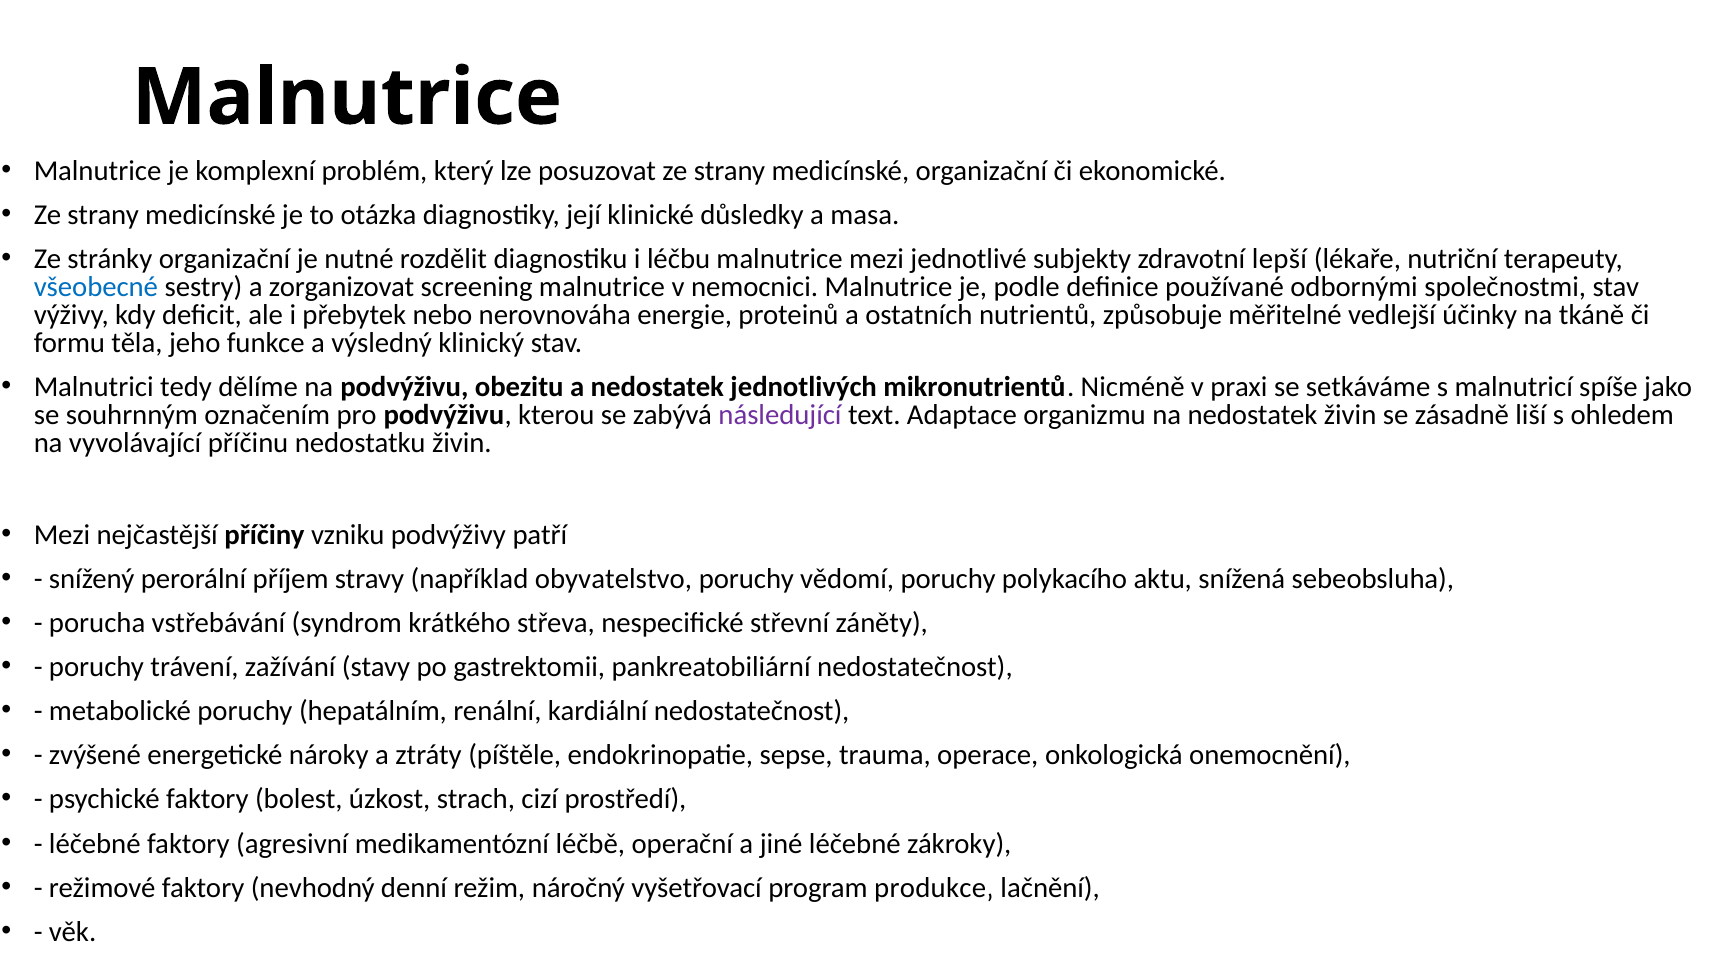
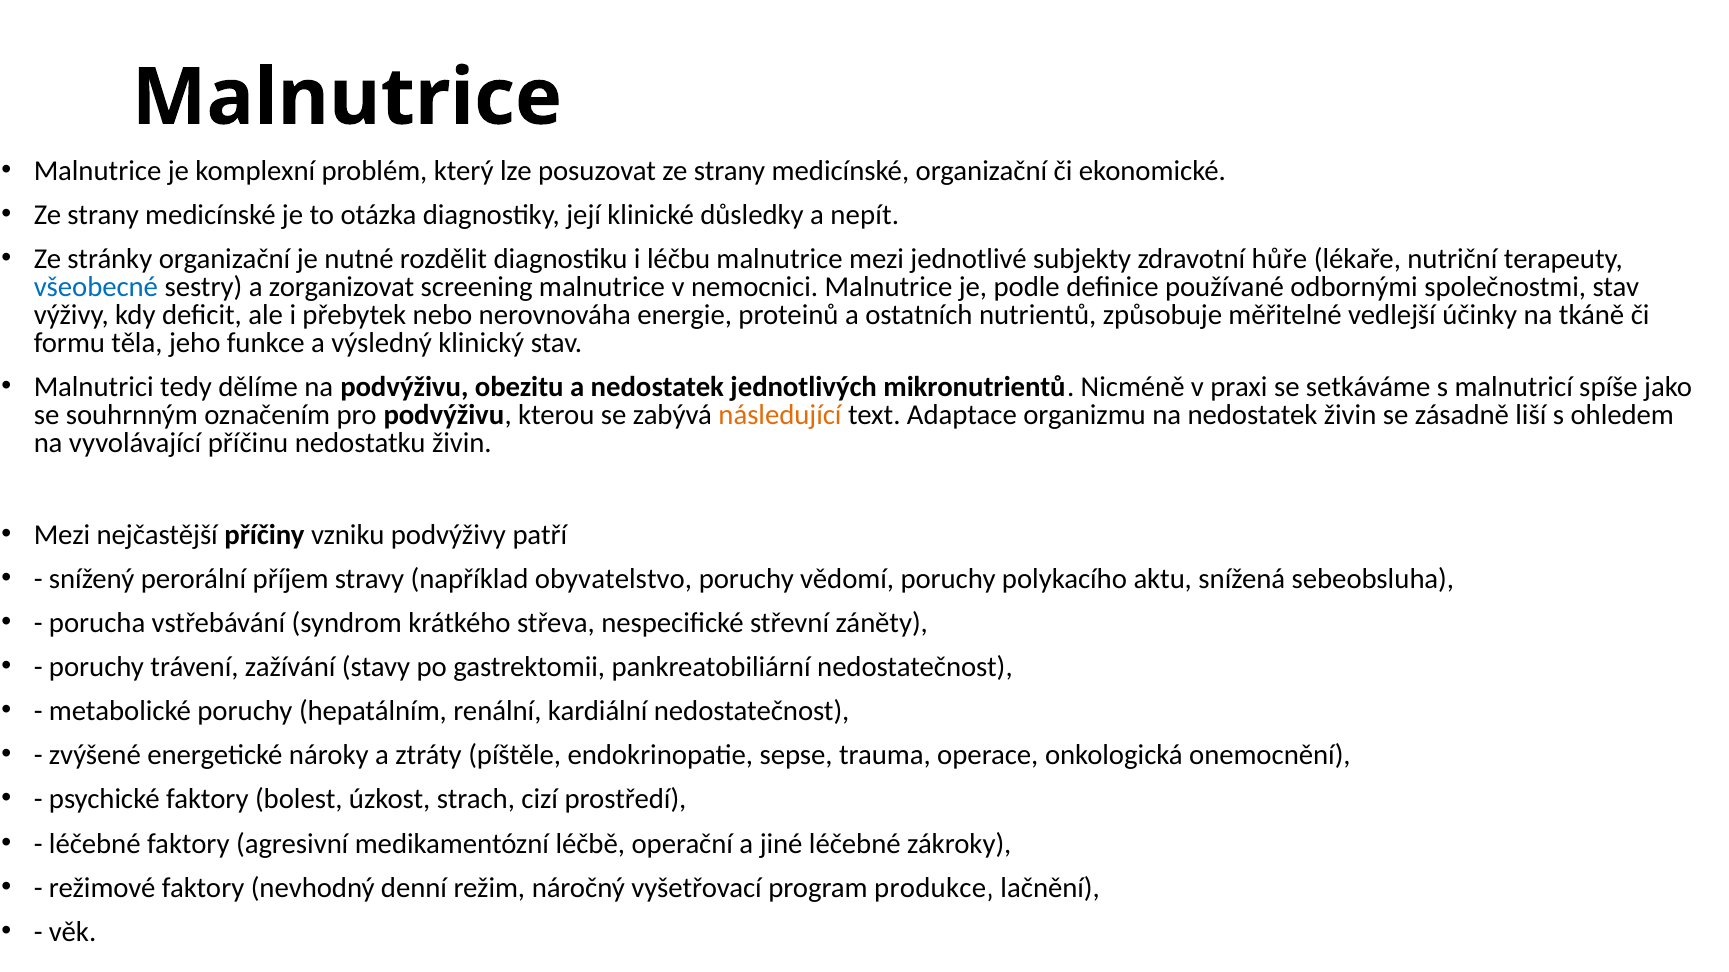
masa: masa -> nepít (865, 215)
lepší: lepší -> hůře (1279, 259)
následující colour: purple -> orange (780, 415)
